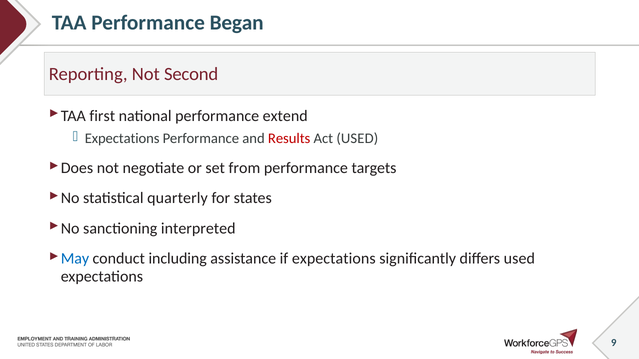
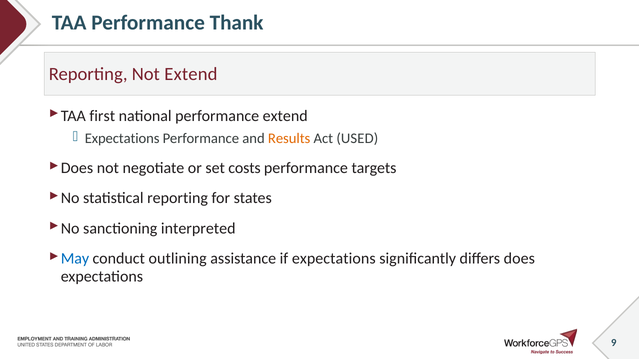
Began: Began -> Thank (237, 23)
Not Second: Second -> Extend (191, 74)
Results colour: red -> orange (289, 139)
from: from -> costs (245, 168)
statistical quarterly: quarterly -> reporting (178, 198)
including: including -> outlining (178, 259)
differs used: used -> does (519, 259)
